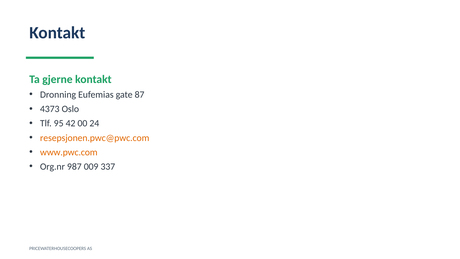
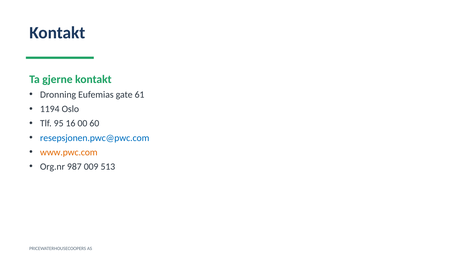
87: 87 -> 61 (140, 95)
4373: 4373 -> 1194 (50, 109)
42: 42 -> 16 (71, 123)
24: 24 -> 60 (94, 123)
resepsjonen.pwc@pwc.com colour: orange -> blue (95, 138)
337: 337 -> 513 (108, 167)
